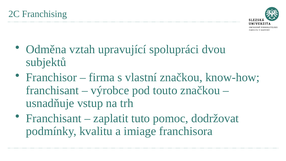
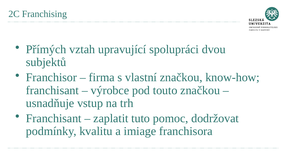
Odměna: Odměna -> Přímých (46, 49)
